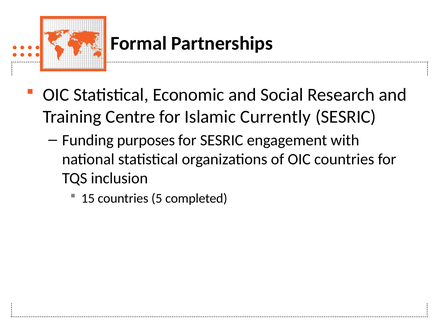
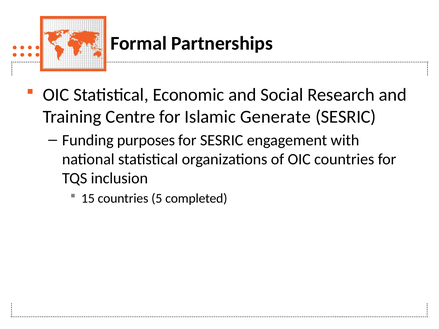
Currently: Currently -> Generate (275, 117)
